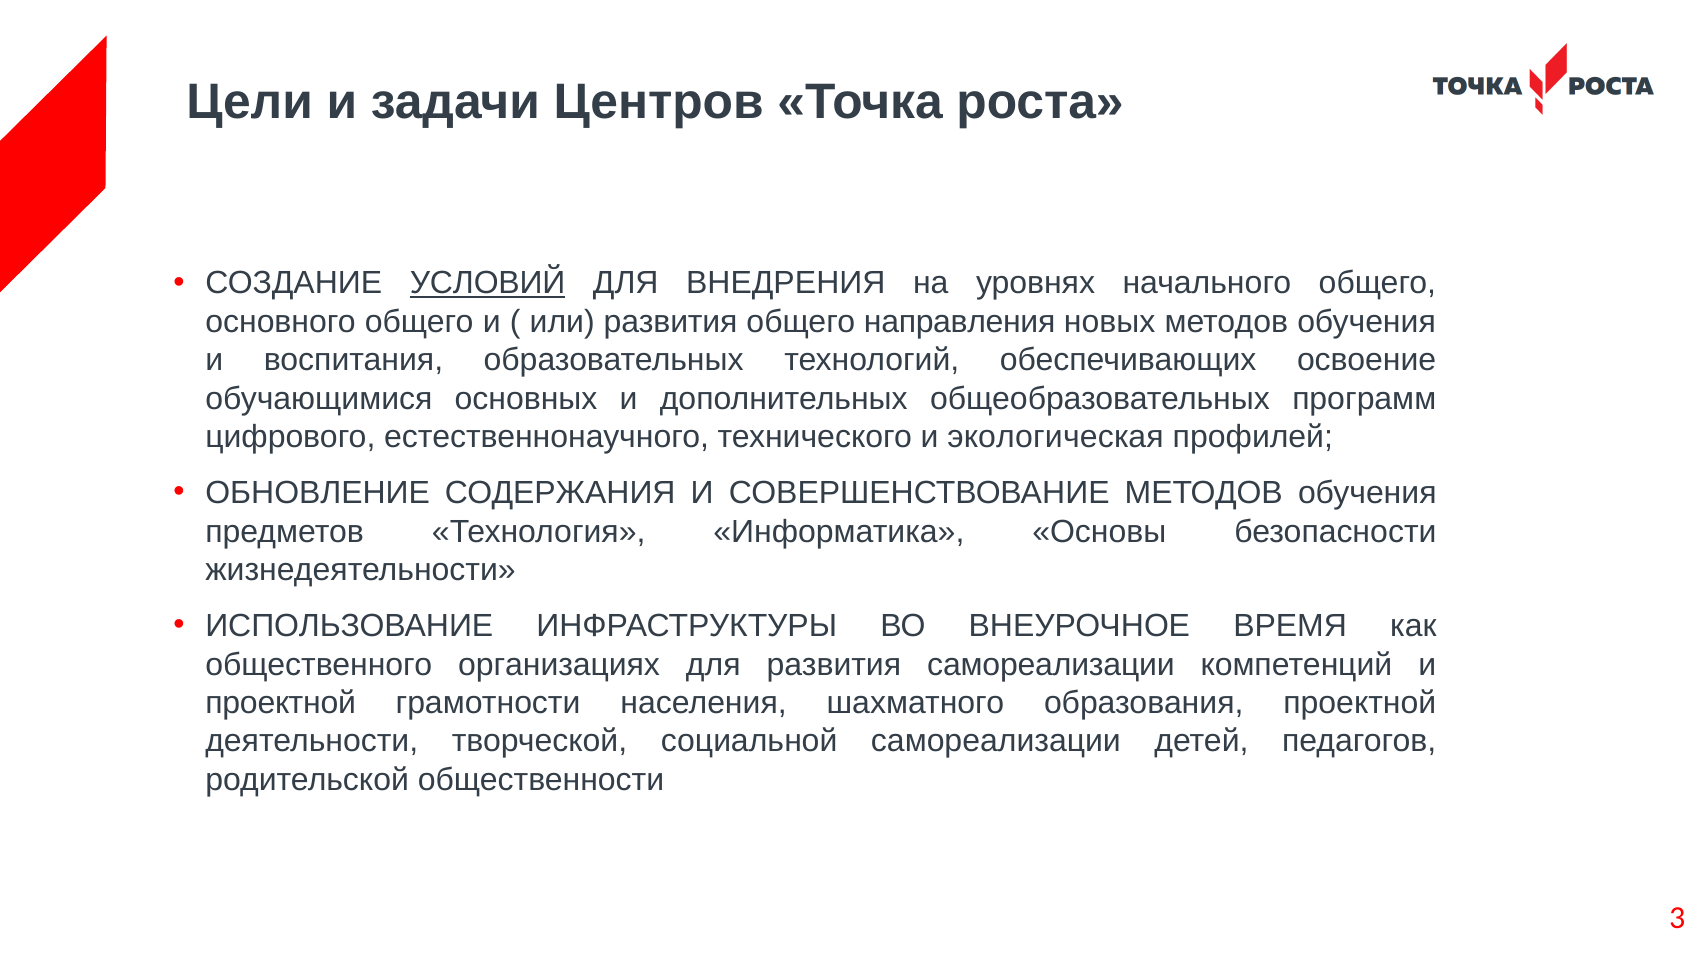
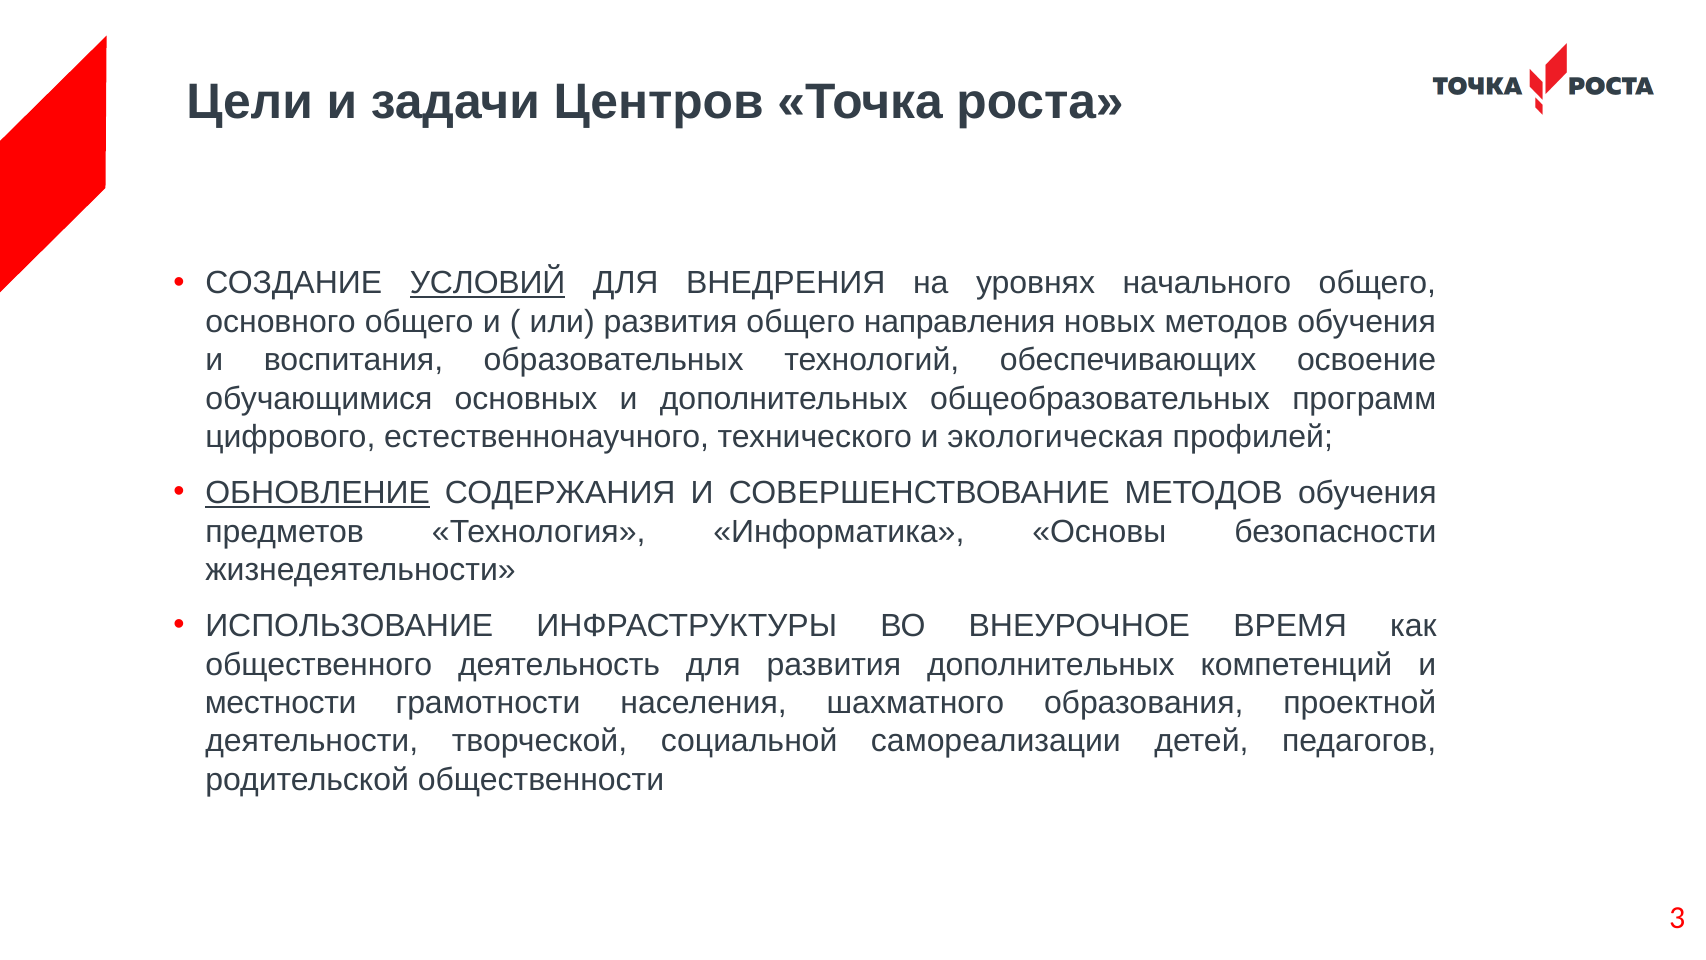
ОБНОВЛЕНИЕ underline: none -> present (318, 493)
организациях: организациях -> деятельность (559, 664)
развития самореализации: самореализации -> дополнительных (1051, 664)
проектной: проектной -> местности (281, 703)
